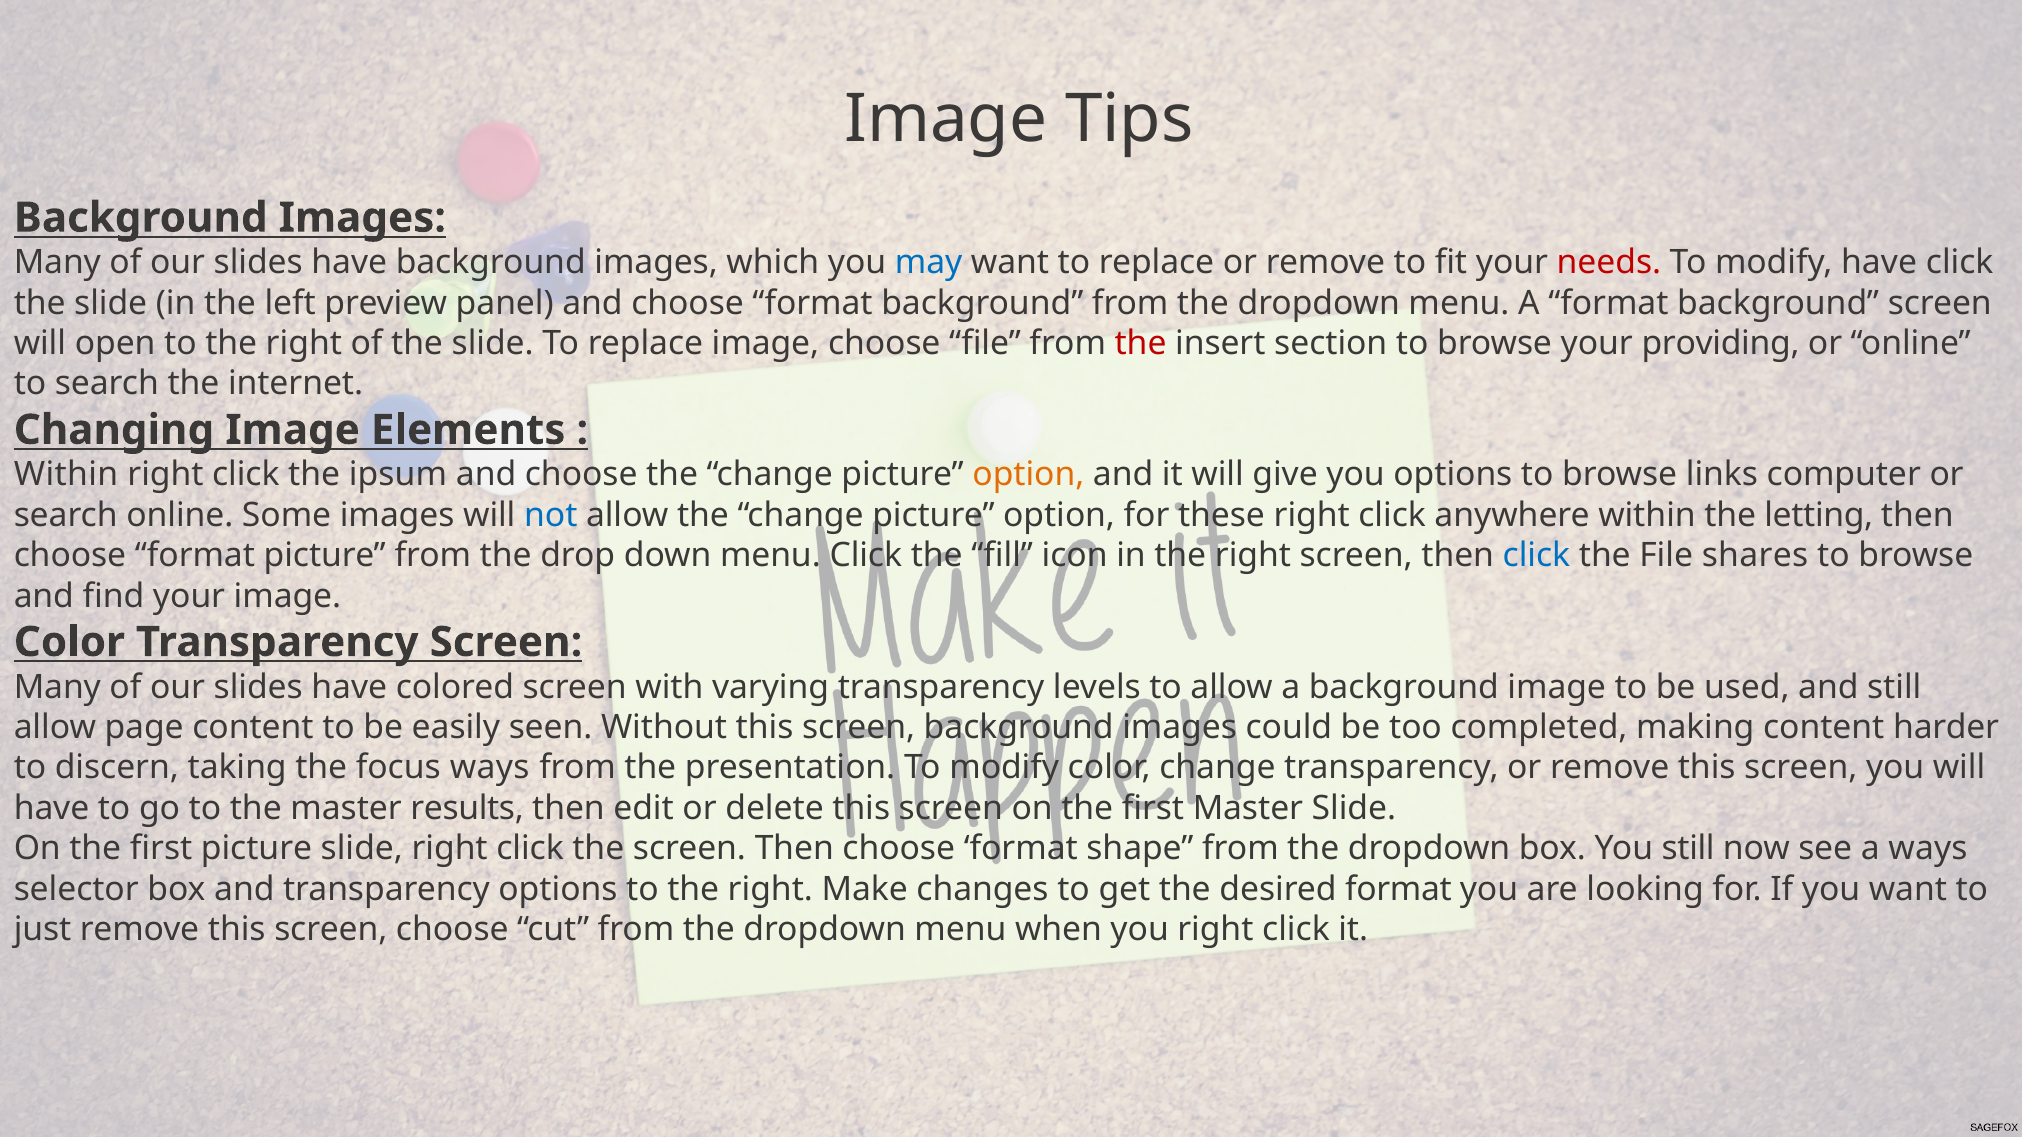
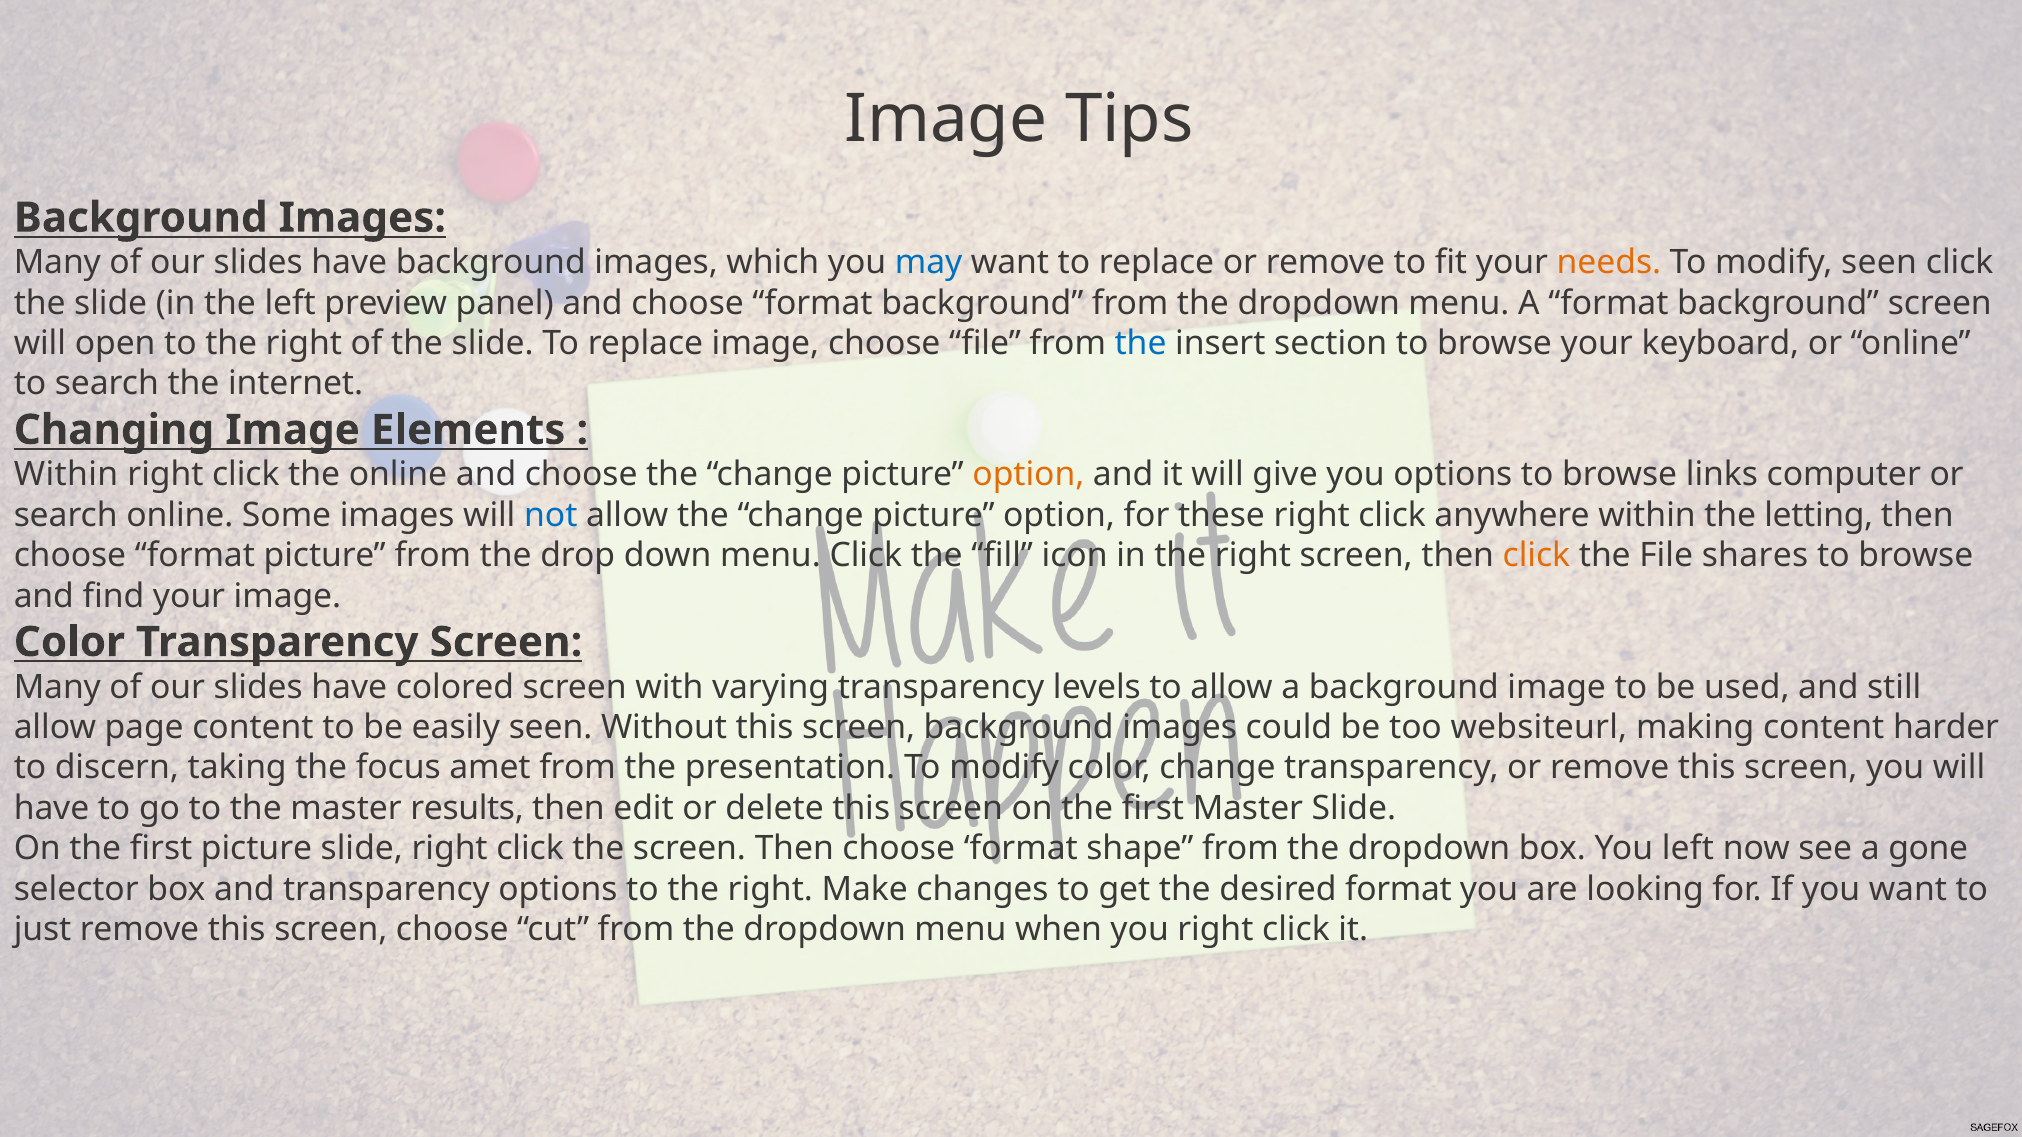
needs colour: red -> orange (1609, 263)
modify have: have -> seen (1879, 263)
the colour: red -> blue (1141, 344)
providing: providing -> keyboard (1720, 344)
the ipsum: ipsum -> online (398, 475)
click colour: blue -> orange (1536, 556)
completed: completed -> websiteurl (1539, 728)
focus ways: ways -> amet (490, 768)
You still: still -> left (1688, 849)
a ways: ways -> gone (1928, 849)
